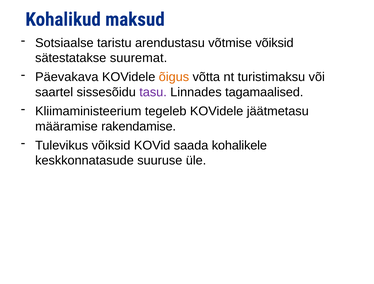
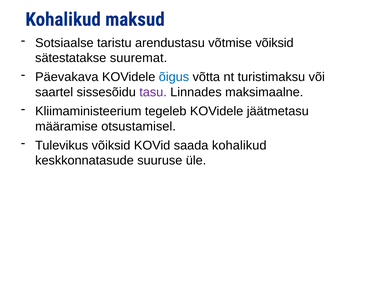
õigus colour: orange -> blue (174, 77)
tagamaalised: tagamaalised -> maksimaalne (264, 92)
rakendamise: rakendamise -> otsustamisel (139, 126)
saada kohalikele: kohalikele -> kohalikud (239, 145)
